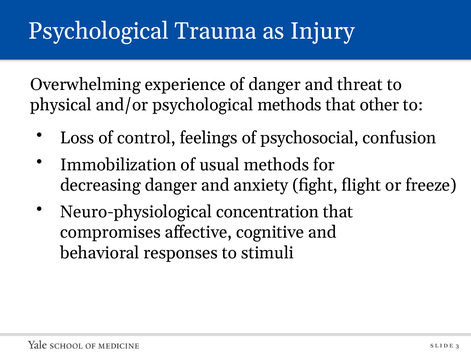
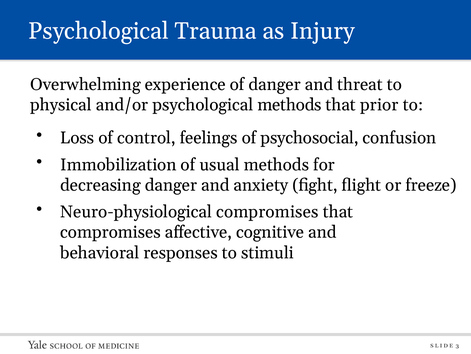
other: other -> prior (379, 105)
Neuro-physiological concentration: concentration -> compromises (267, 211)
